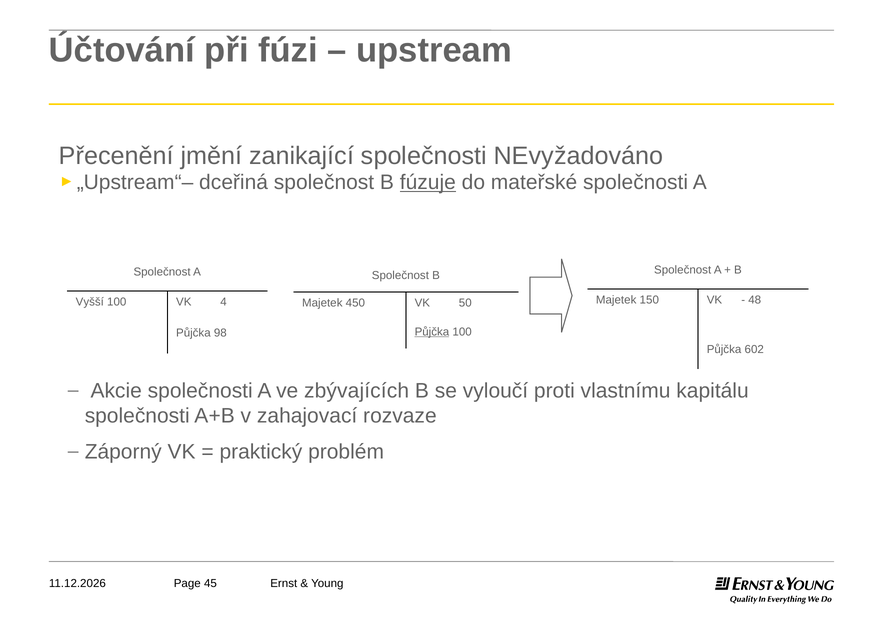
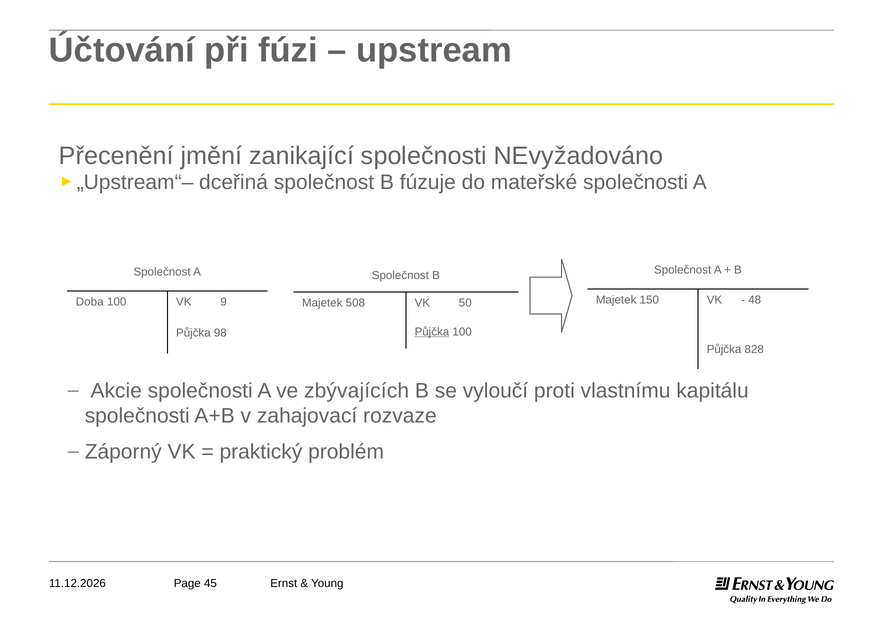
fúzuje underline: present -> none (428, 183)
Vyšší: Vyšší -> Doba (90, 302)
4: 4 -> 9 (224, 302)
450: 450 -> 508 (355, 303)
602: 602 -> 828 (754, 350)
